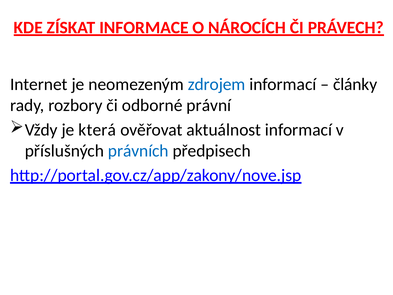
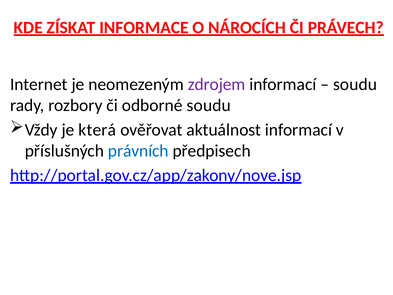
zdrojem colour: blue -> purple (217, 84)
články: články -> soudu (355, 84)
odborné právní: právní -> soudu (209, 105)
